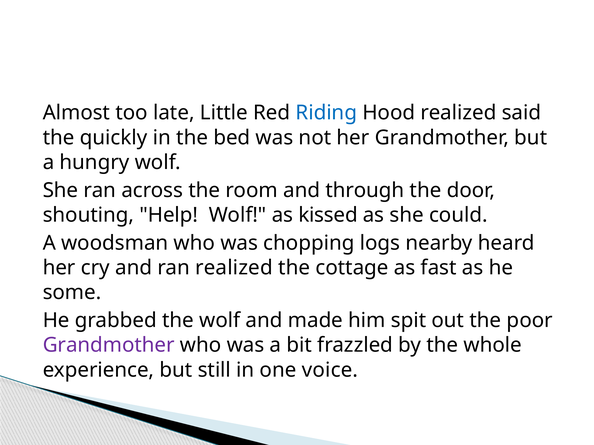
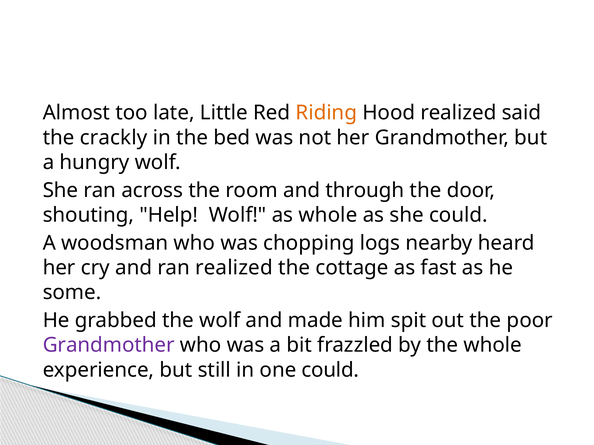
Riding colour: blue -> orange (326, 113)
quickly: quickly -> crackly (114, 138)
as kissed: kissed -> whole (328, 215)
one voice: voice -> could (330, 370)
